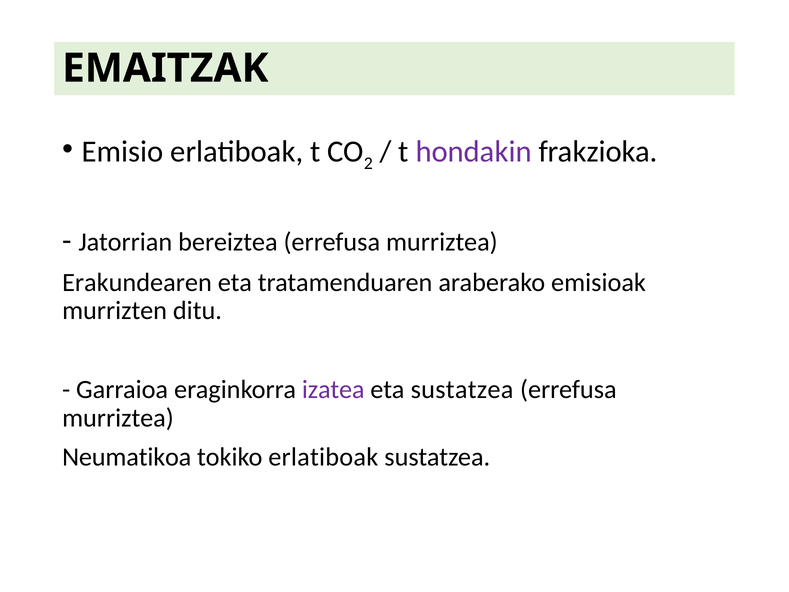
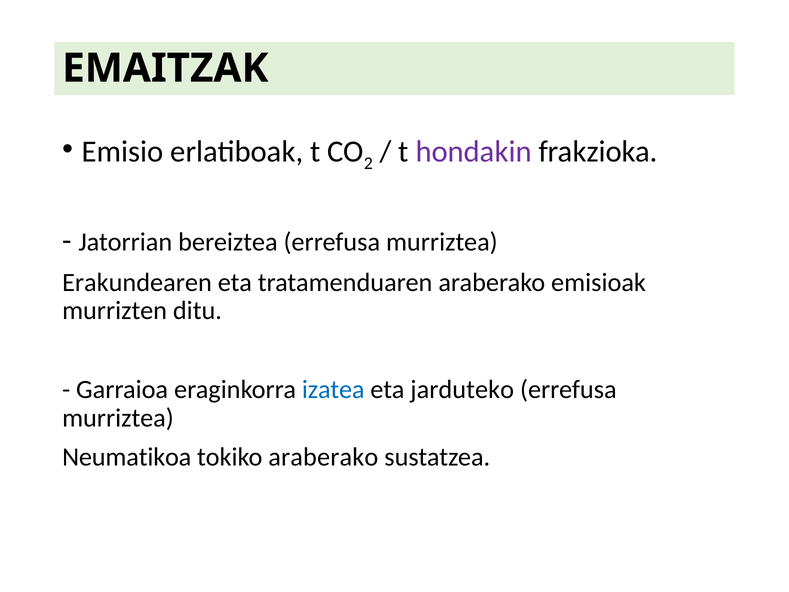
izatea colour: purple -> blue (333, 389)
eta sustatzea: sustatzea -> jarduteko (462, 389)
tokiko erlatiboak: erlatiboak -> araberako (323, 457)
